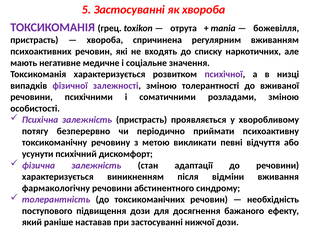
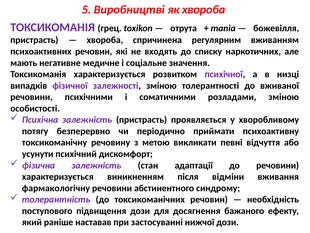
5 Застосуванні: Застосуванні -> Виробництві (129, 10)
